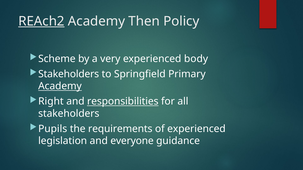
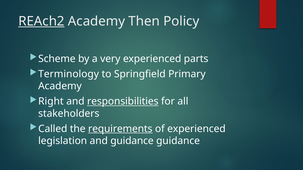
body: body -> parts (196, 59)
Stakeholders: Stakeholders -> Terminology (69, 74)
Academy underline: present -> none (60, 86)
Pupils: Pupils -> Called (53, 129)
requirements underline: none -> present (120, 129)
and everyone: everyone -> guidance (132, 141)
